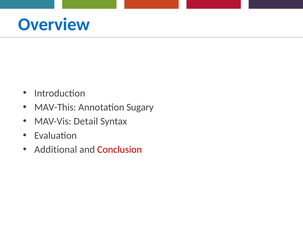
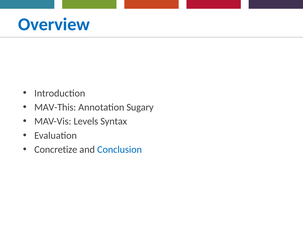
Detail: Detail -> Levels (86, 122)
Additional: Additional -> Concretize (56, 150)
Conclusion colour: red -> blue (120, 150)
